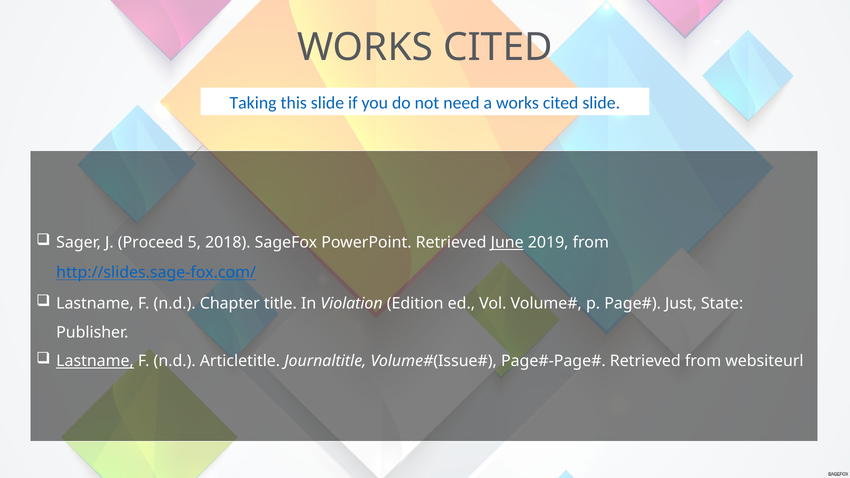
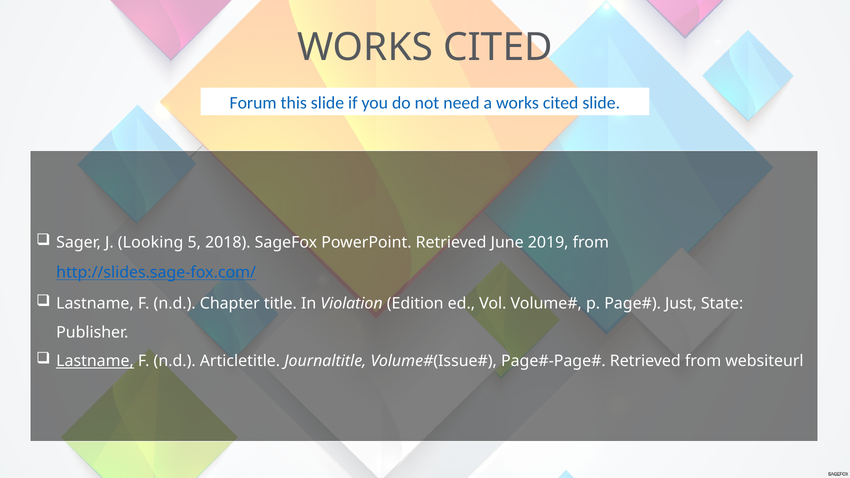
Taking: Taking -> Forum (253, 103)
Proceed: Proceed -> Looking (151, 243)
June underline: present -> none (507, 243)
